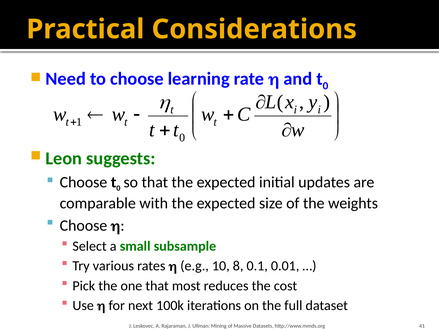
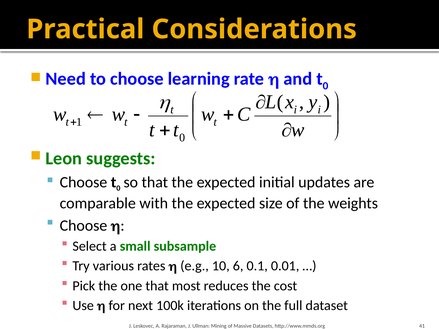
8: 8 -> 6 (238, 266)
